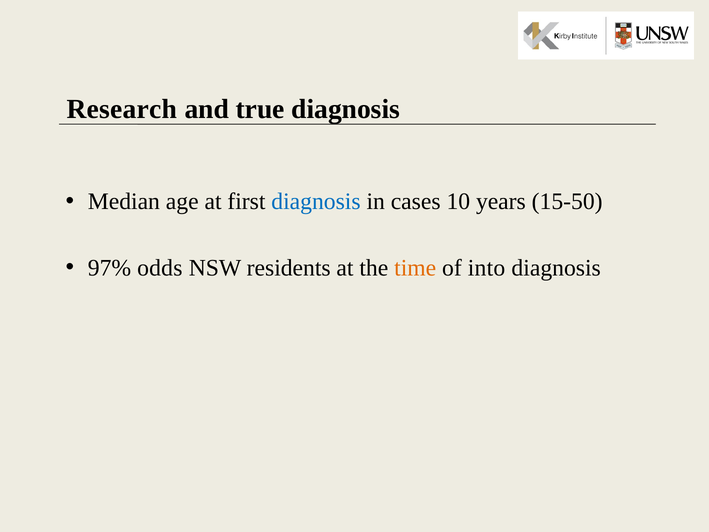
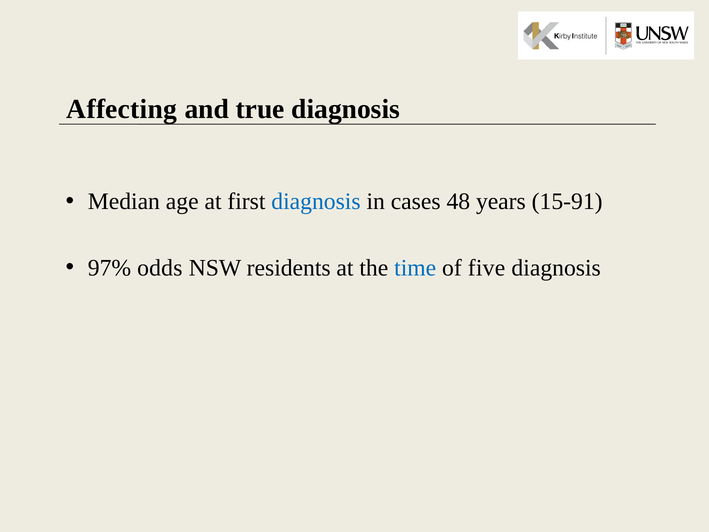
Research: Research -> Affecting (122, 109)
10: 10 -> 48 (458, 202)
15-50: 15-50 -> 15-91 (567, 202)
time colour: orange -> blue (415, 268)
into: into -> five (487, 268)
